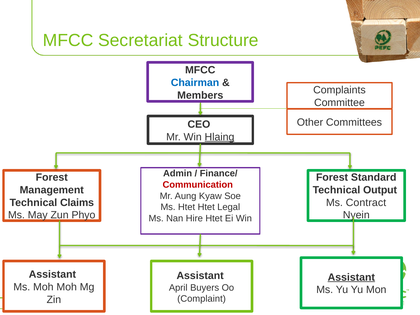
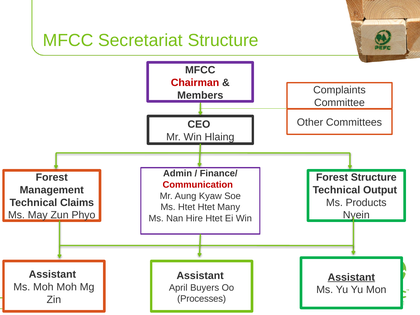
Chairman colour: blue -> red (195, 83)
Hlaing underline: present -> none (219, 137)
Forest Standard: Standard -> Structure (374, 177)
Contract: Contract -> Products (366, 203)
Legal: Legal -> Many (229, 207)
Complaint: Complaint -> Processes (202, 299)
